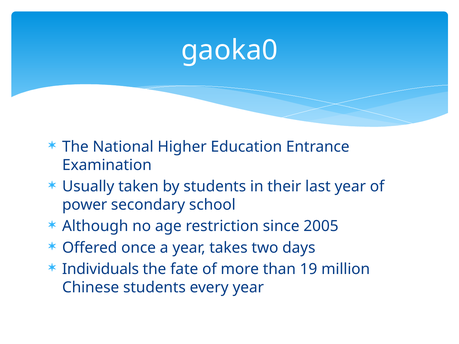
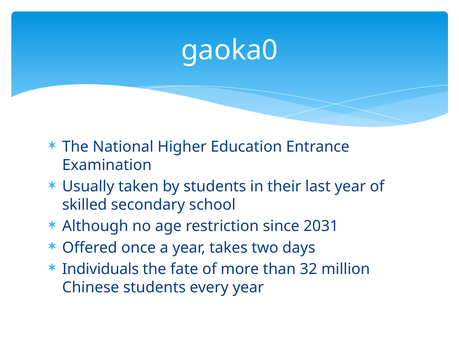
power: power -> skilled (85, 205)
2005: 2005 -> 2031 (321, 226)
19: 19 -> 32 (309, 269)
